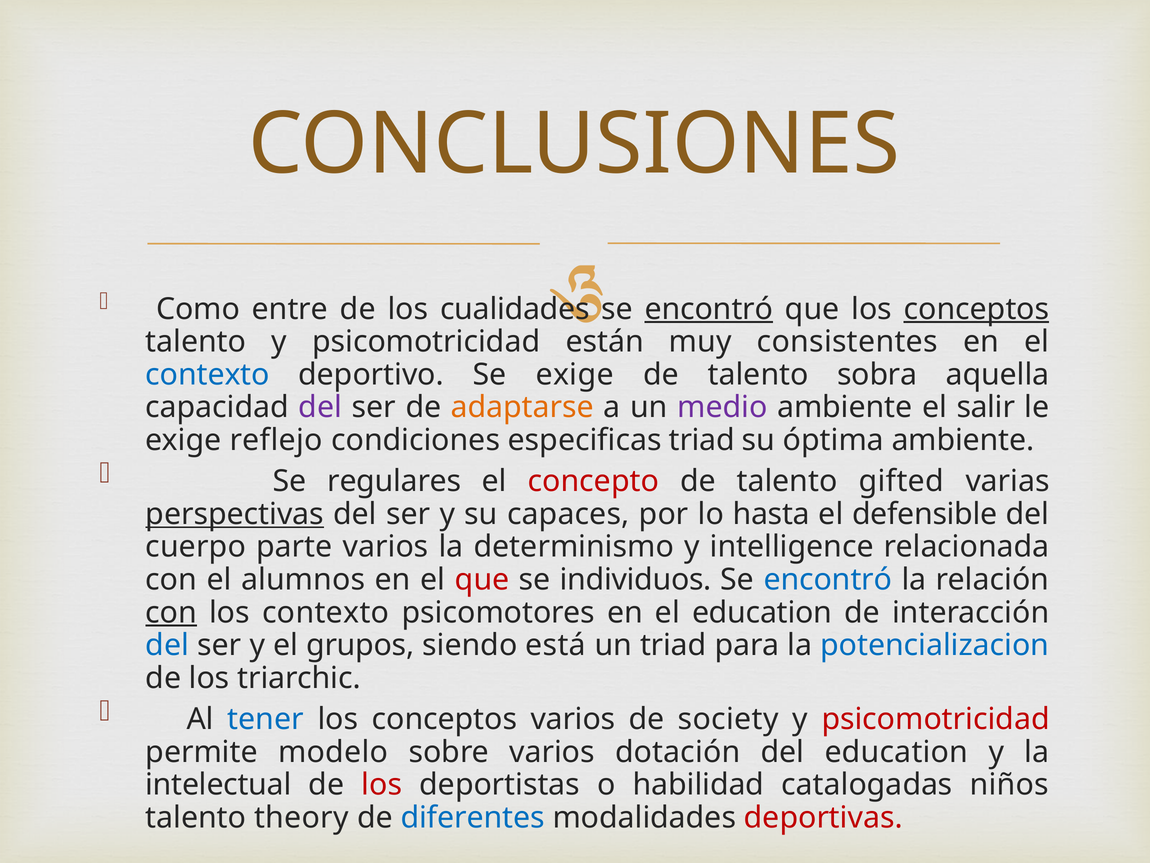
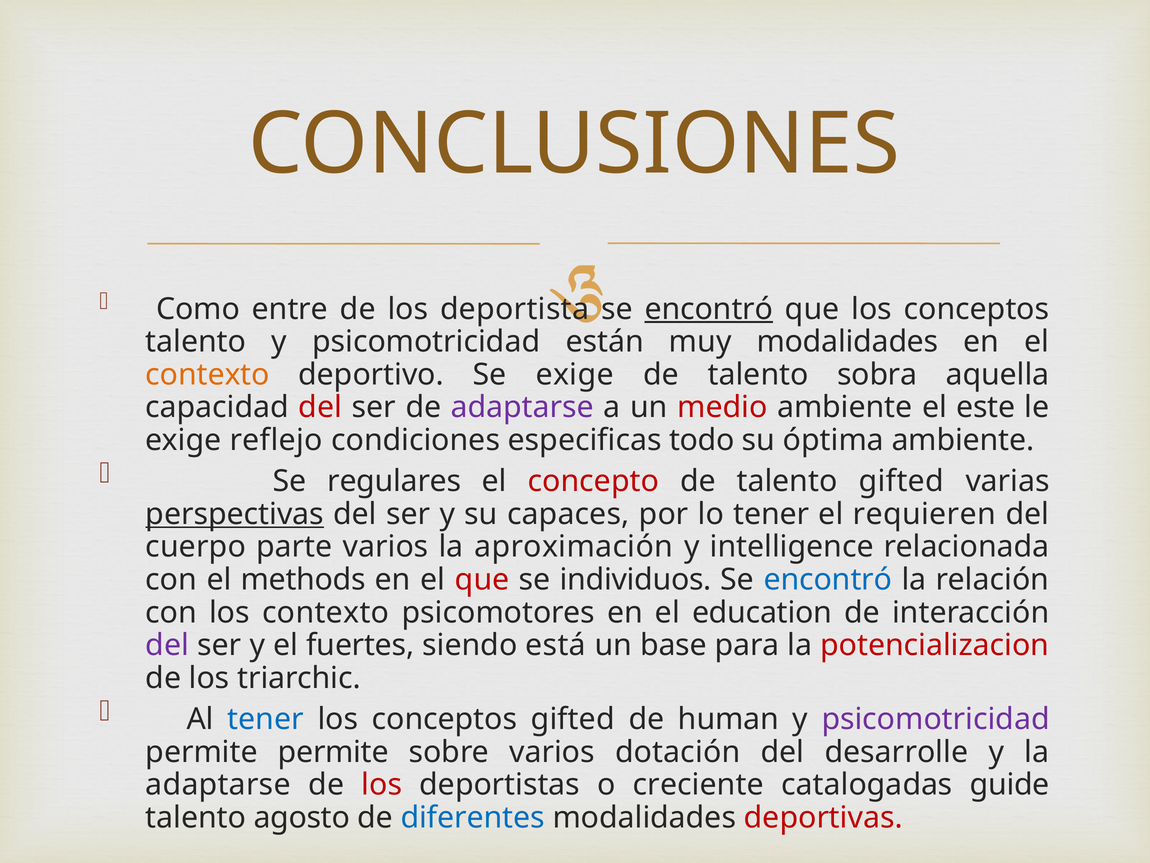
cualidades: cualidades -> deportista (515, 309)
conceptos underline: present -> none (977, 309)
muy consistentes: consistentes -> modalidades (847, 342)
contexto colour: blue -> orange (208, 374)
del colour: purple -> red (320, 407)
adaptarse colour: orange -> purple (522, 407)
medio colour: purple -> red (722, 407)
salir: salir -> este (986, 407)
especificas triad: triad -> todo (702, 440)
lo hasta: hasta -> tener (771, 514)
defensible: defensible -> requieren (924, 514)
determinismo: determinismo -> aproximación (574, 547)
alumnos: alumnos -> methods (303, 579)
con underline: present -> none (171, 612)
del colour: blue -> purple (167, 645)
grupos: grupos -> fuertes (360, 645)
un triad: triad -> base (673, 645)
potencializacion colour: blue -> red (935, 645)
conceptos varios: varios -> gifted (573, 719)
society: society -> human (728, 719)
psicomotricidad colour: red -> purple (936, 719)
permite modelo: modelo -> permite (333, 752)
del education: education -> desarrolle (896, 752)
intelectual: intelectual -> adaptarse (218, 784)
habilidad: habilidad -> creciente (698, 784)
niños: niños -> guide (1010, 784)
theory: theory -> agosto (302, 817)
